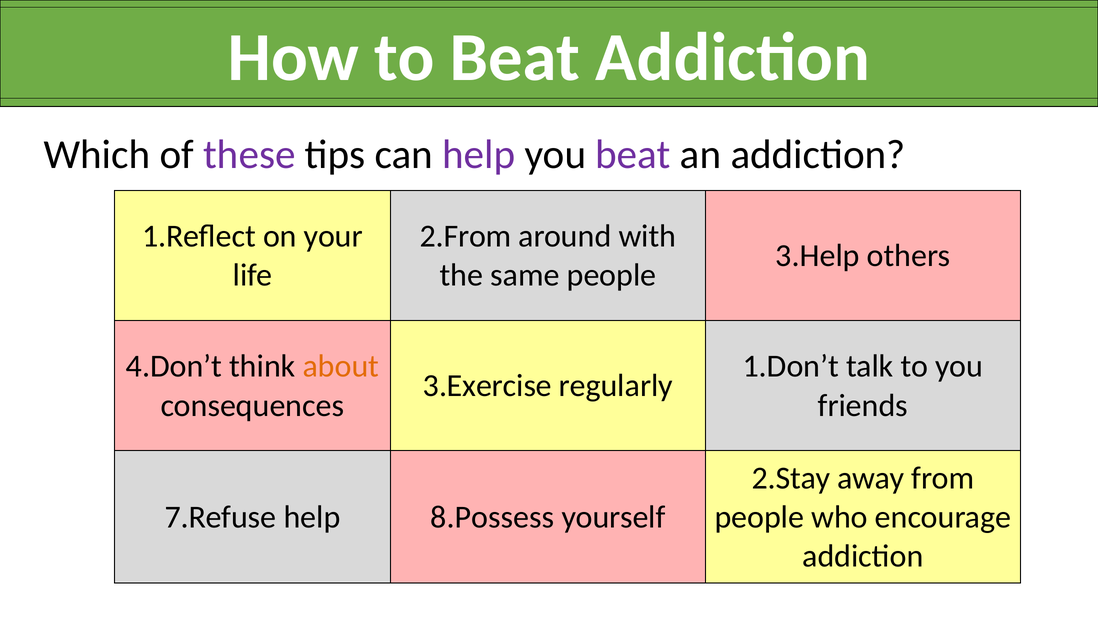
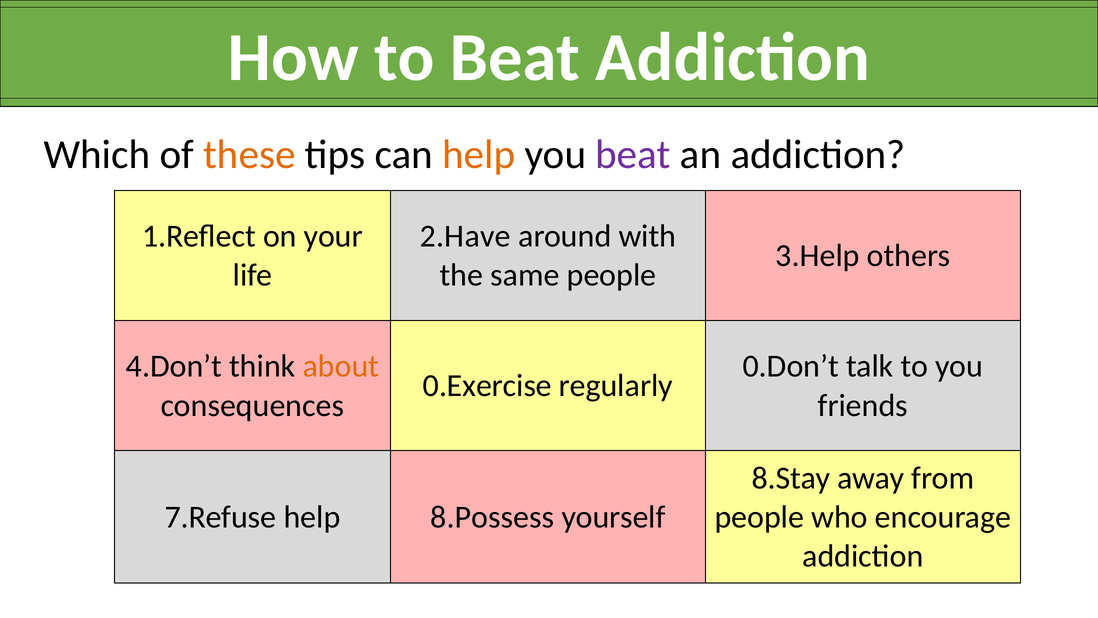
these colour: purple -> orange (249, 155)
help colour: purple -> orange (479, 155)
2.From: 2.From -> 2.Have (465, 236)
1.Don’t: 1.Don’t -> 0.Don’t (791, 366)
3.Exercise: 3.Exercise -> 0.Exercise (487, 386)
2.Stay: 2.Stay -> 8.Stay (791, 478)
